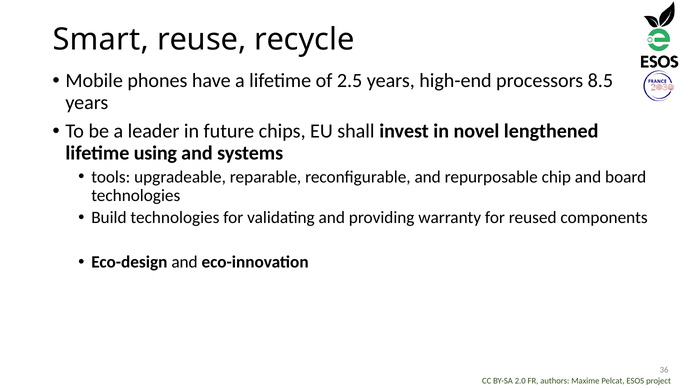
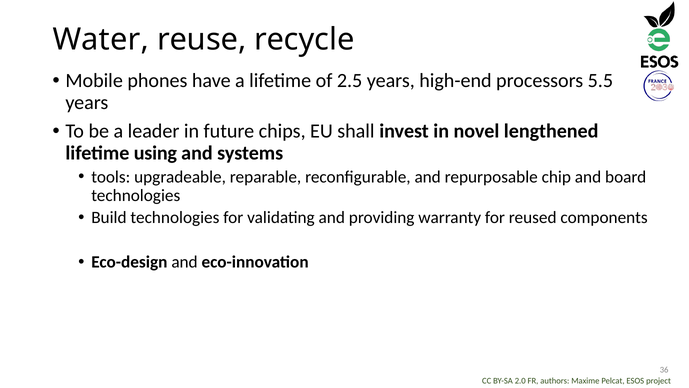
Smart: Smart -> Water (101, 40)
8.5: 8.5 -> 5.5 (600, 81)
